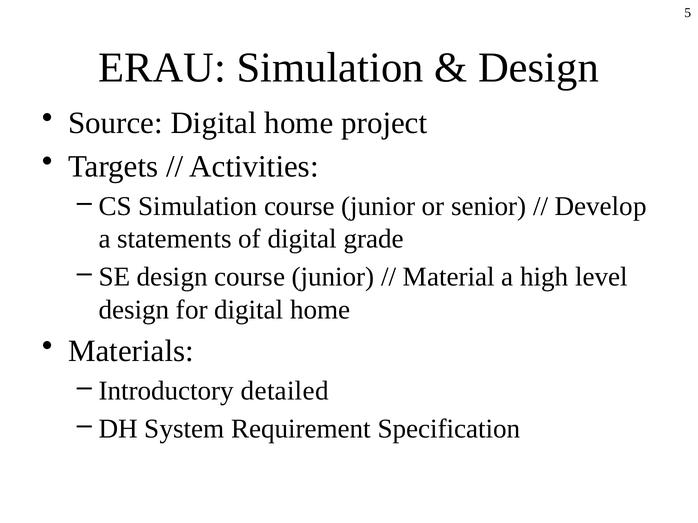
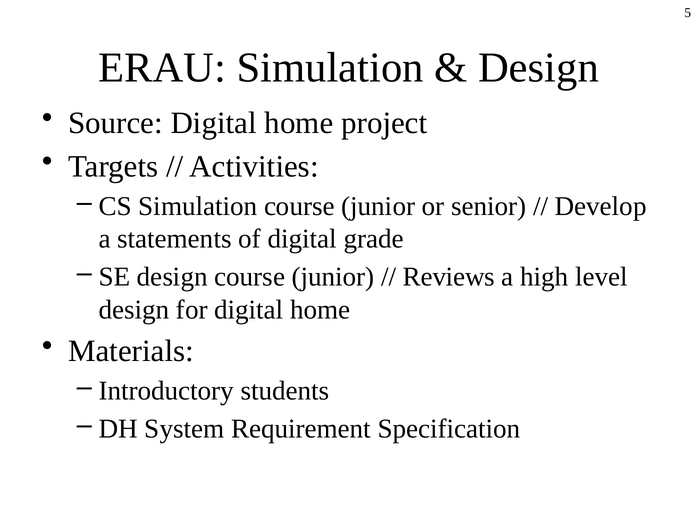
Material: Material -> Reviews (449, 277)
detailed: detailed -> students (285, 391)
